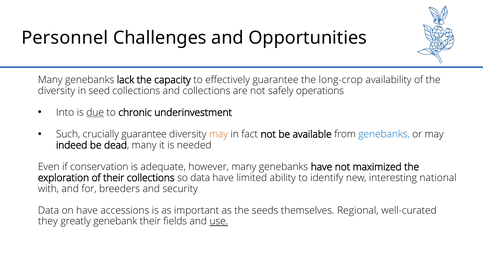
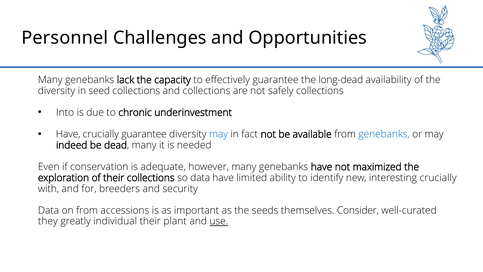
long-crop: long-crop -> long-dead (341, 80)
safely operations: operations -> collections (320, 91)
due underline: present -> none (95, 112)
Such: Such -> Have (68, 134)
may colour: orange -> blue (219, 134)
interesting national: national -> crucially (438, 178)
on have: have -> from (87, 210)
Regional: Regional -> Consider (358, 210)
genebank: genebank -> individual (115, 221)
fields: fields -> plant (175, 221)
